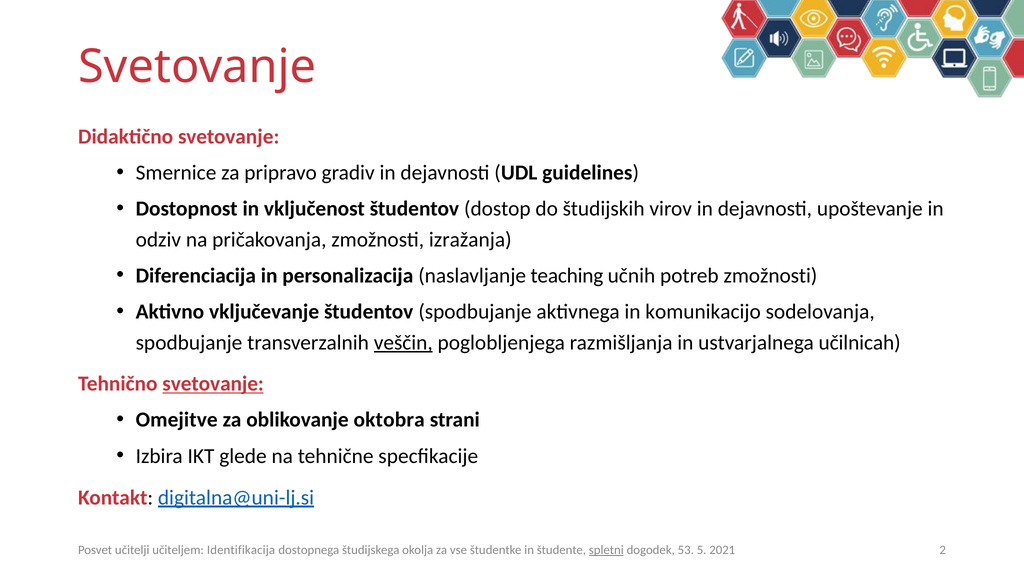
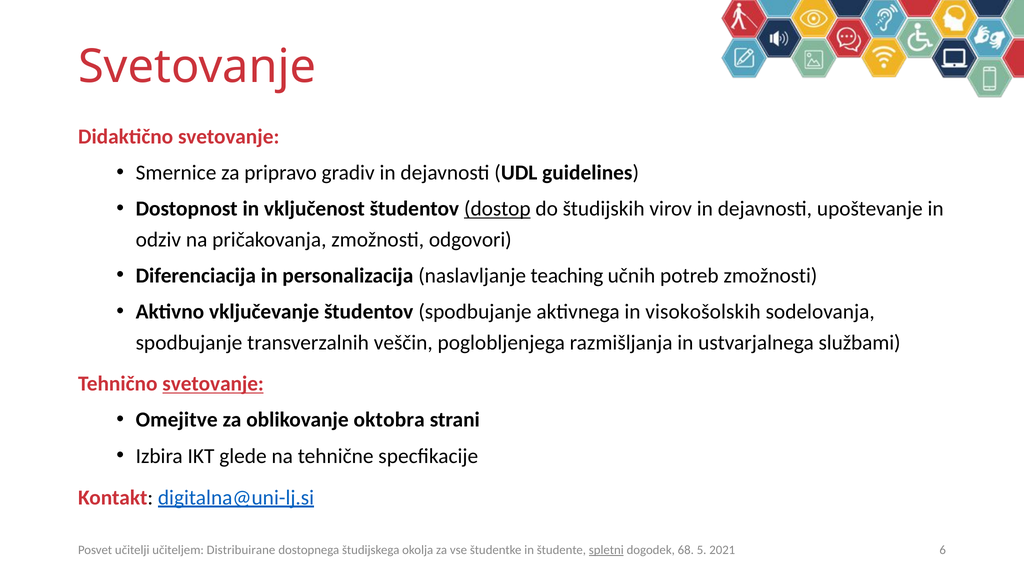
dostop underline: none -> present (497, 209)
izražanja: izražanja -> odgovori (470, 240)
komunikacijo: komunikacijo -> visokošolskih (703, 312)
veščin underline: present -> none (403, 342)
učilnicah: učilnicah -> službami (860, 342)
Identifikacija: Identifikacija -> Distribuirane (241, 550)
53: 53 -> 68 (686, 550)
2: 2 -> 6 (943, 550)
